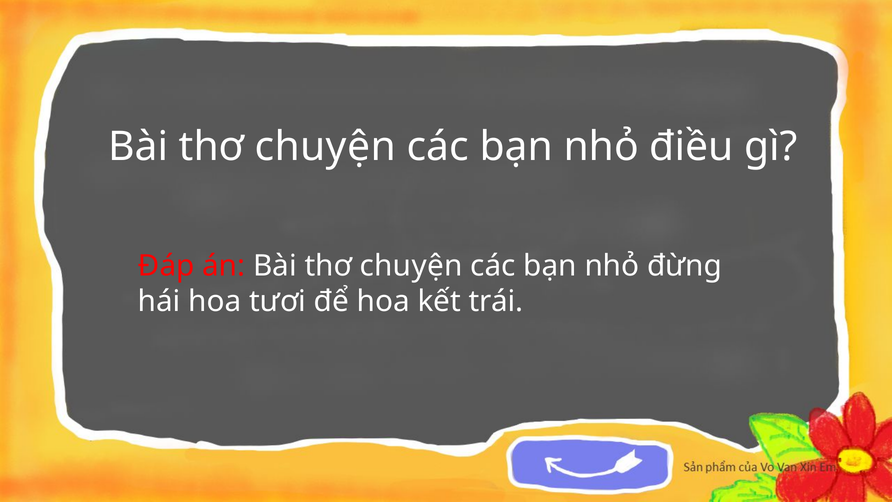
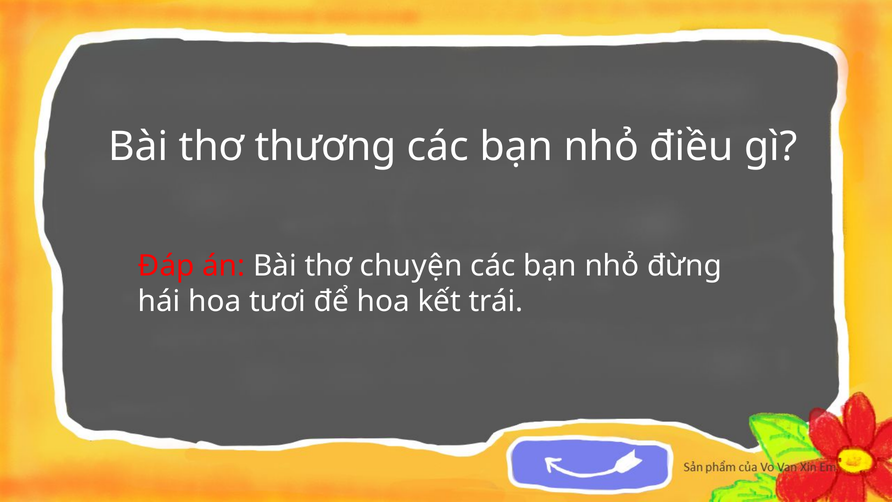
chuyện: chuyện -> thương (326, 147)
